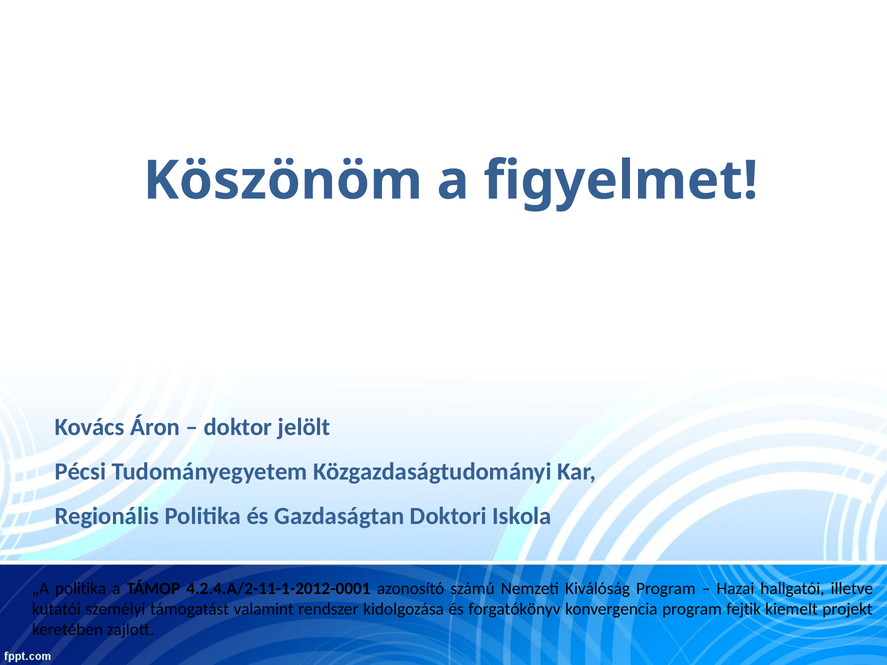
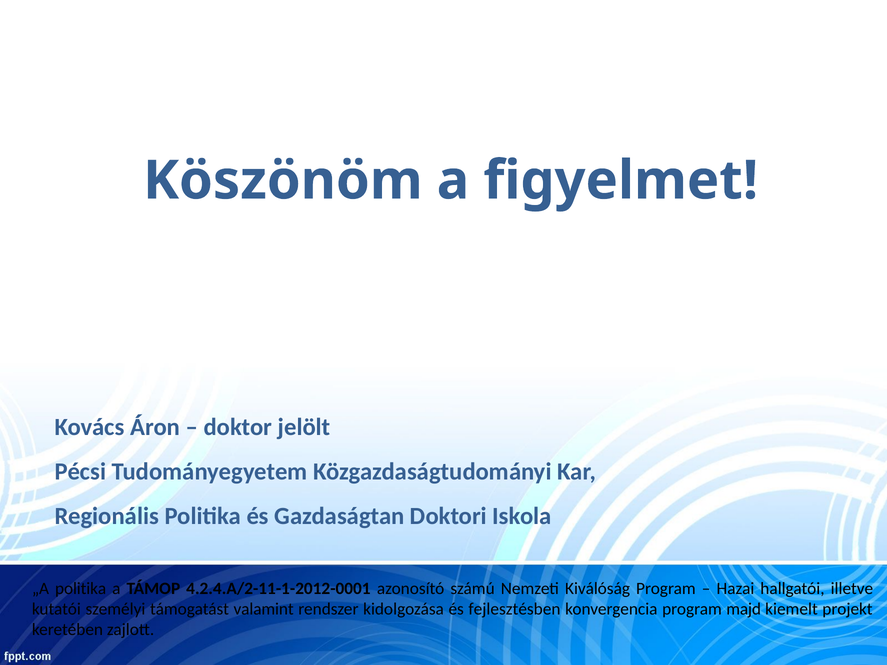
forgatókönyv: forgatókönyv -> fejlesztésben (514, 609)
fejtik: fejtik -> majd (744, 609)
